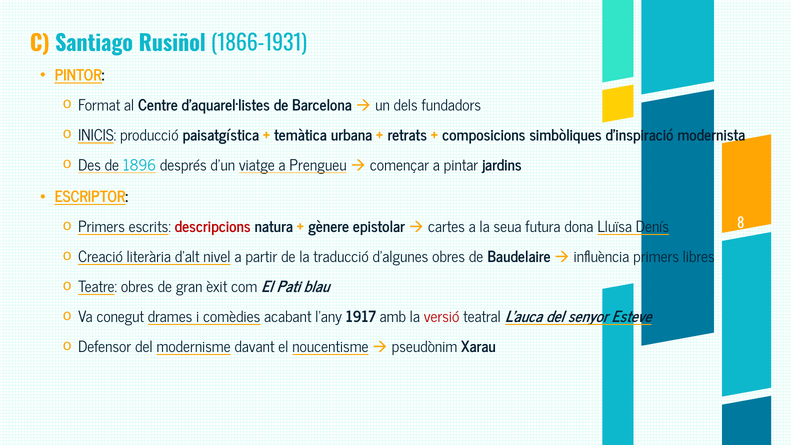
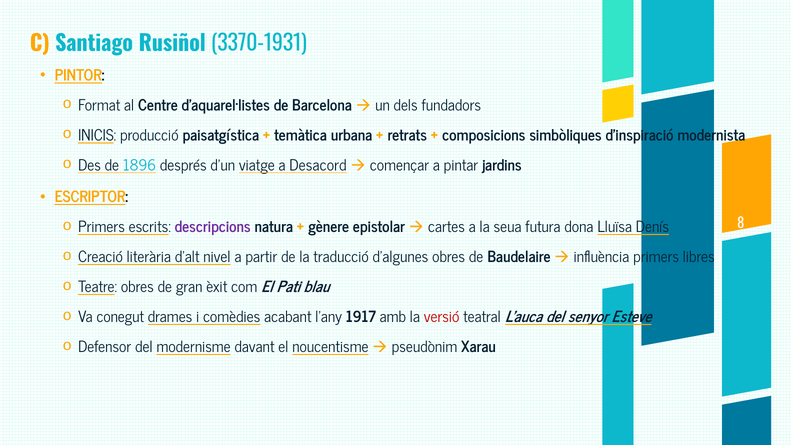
1866-1931: 1866-1931 -> 3370-1931 (259, 44)
Prengueu: Prengueu -> Desacord (318, 165)
descripcions colour: red -> purple (213, 227)
